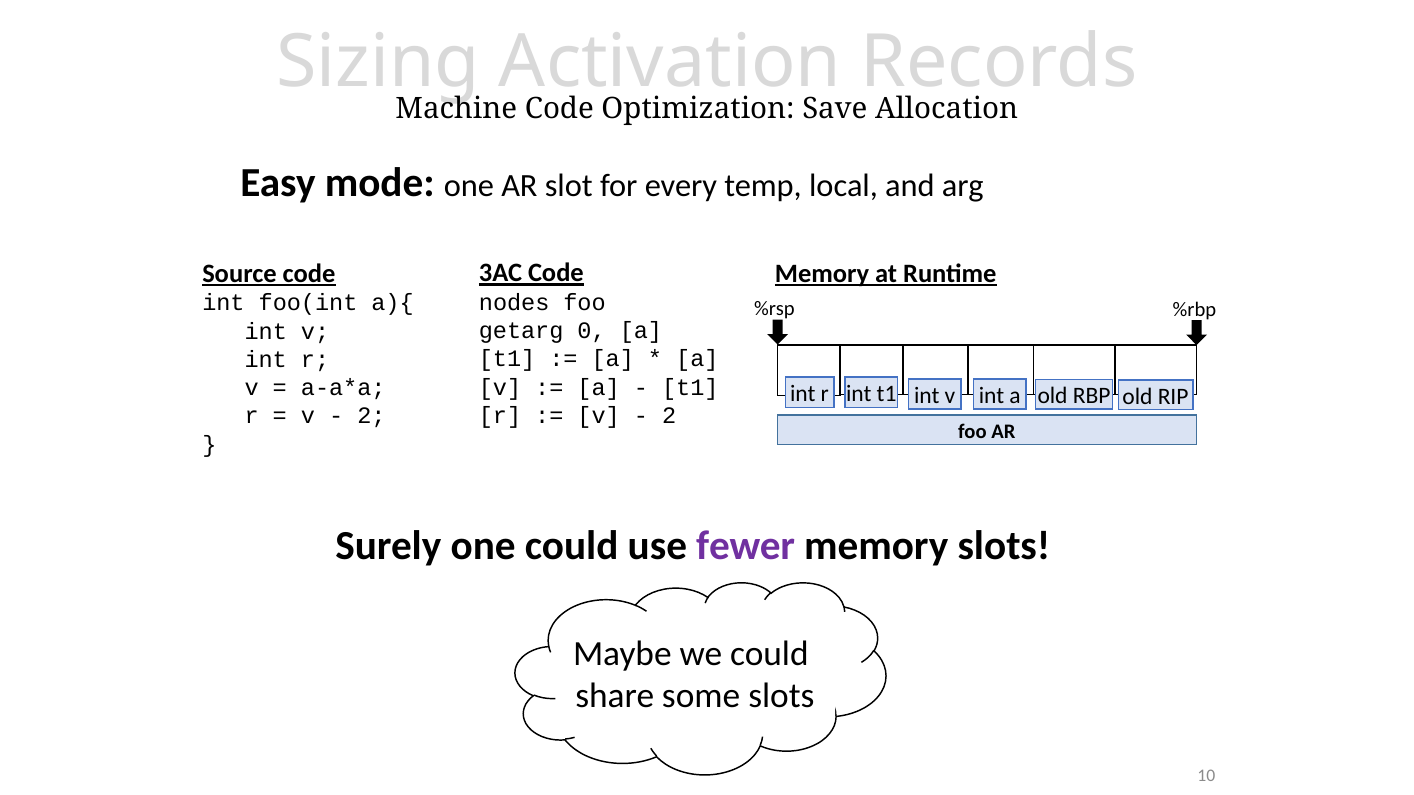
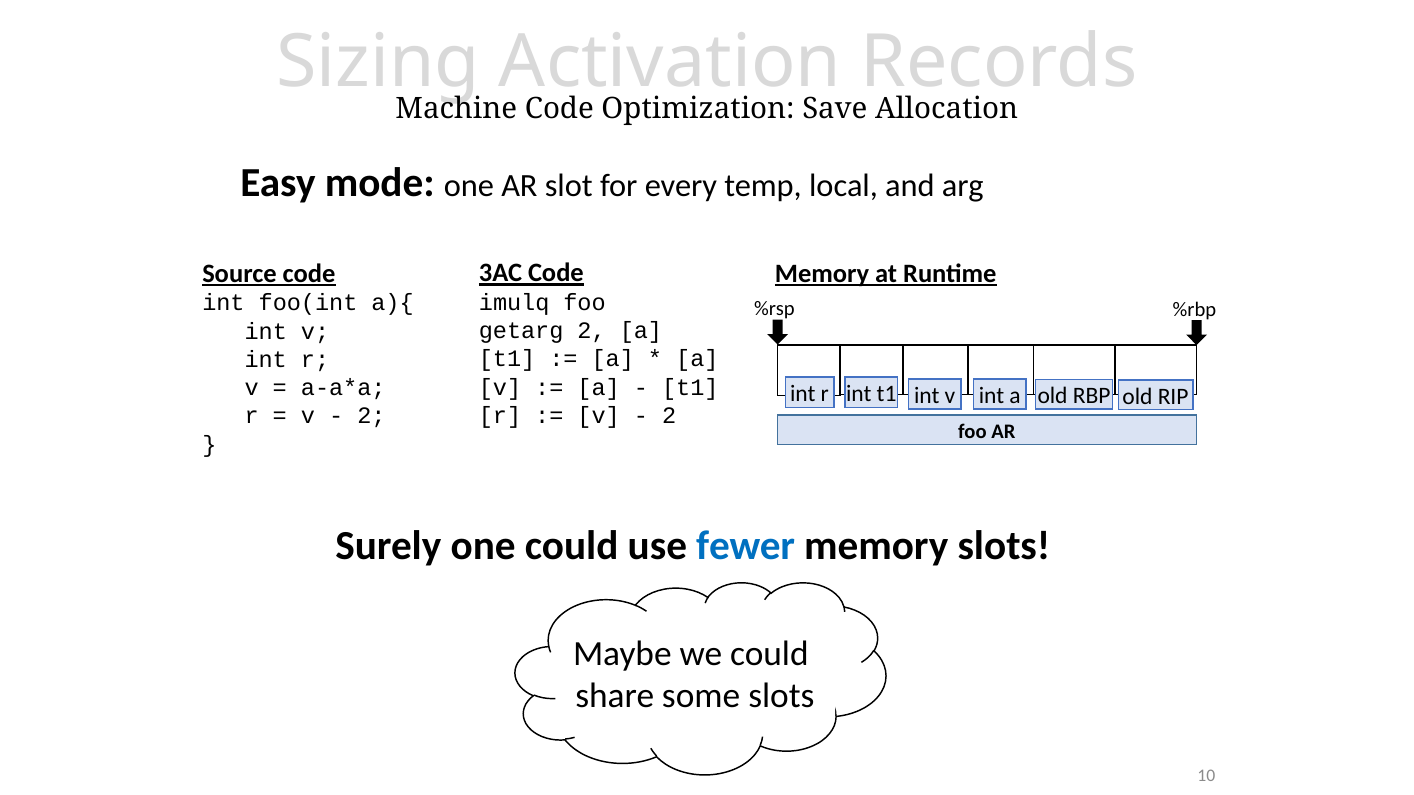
nodes: nodes -> imulq (514, 303)
getarg 0: 0 -> 2 (592, 331)
fewer colour: purple -> blue (746, 546)
